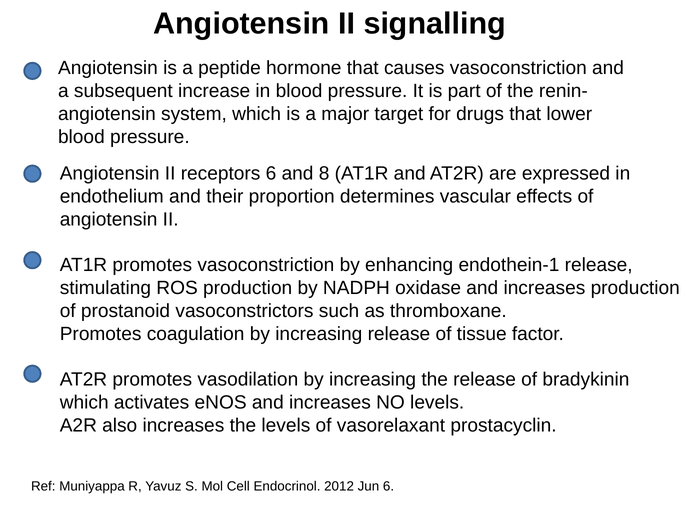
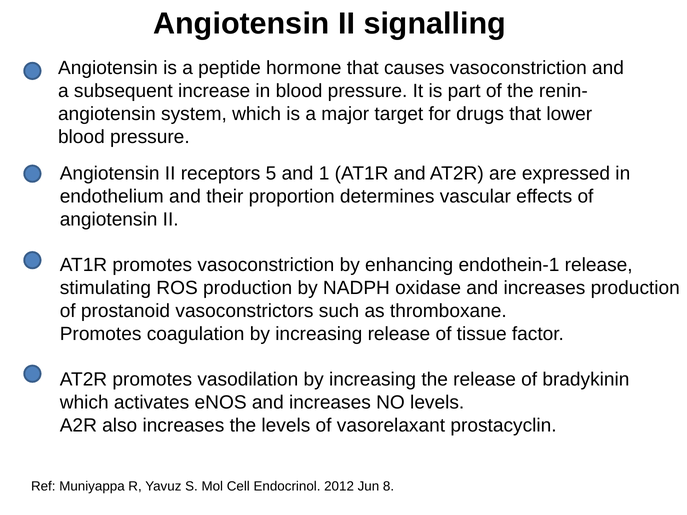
receptors 6: 6 -> 5 (271, 174)
8: 8 -> 1 (324, 174)
Jun 6: 6 -> 8 (389, 486)
